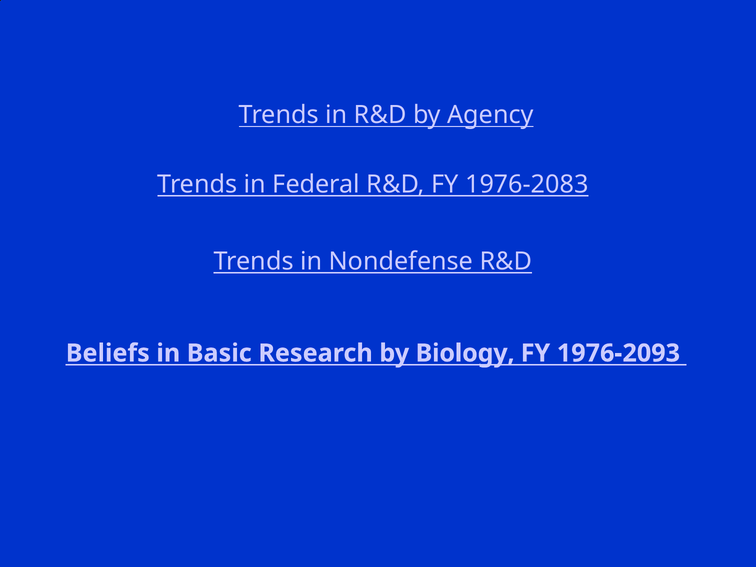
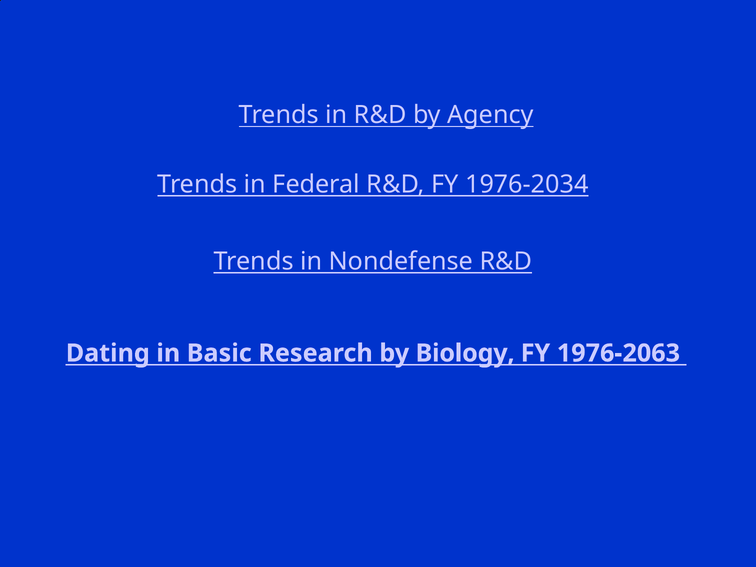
1976-2083: 1976-2083 -> 1976-2034 (527, 184)
Beliefs: Beliefs -> Dating (108, 353)
1976-2093: 1976-2093 -> 1976-2063 (618, 353)
